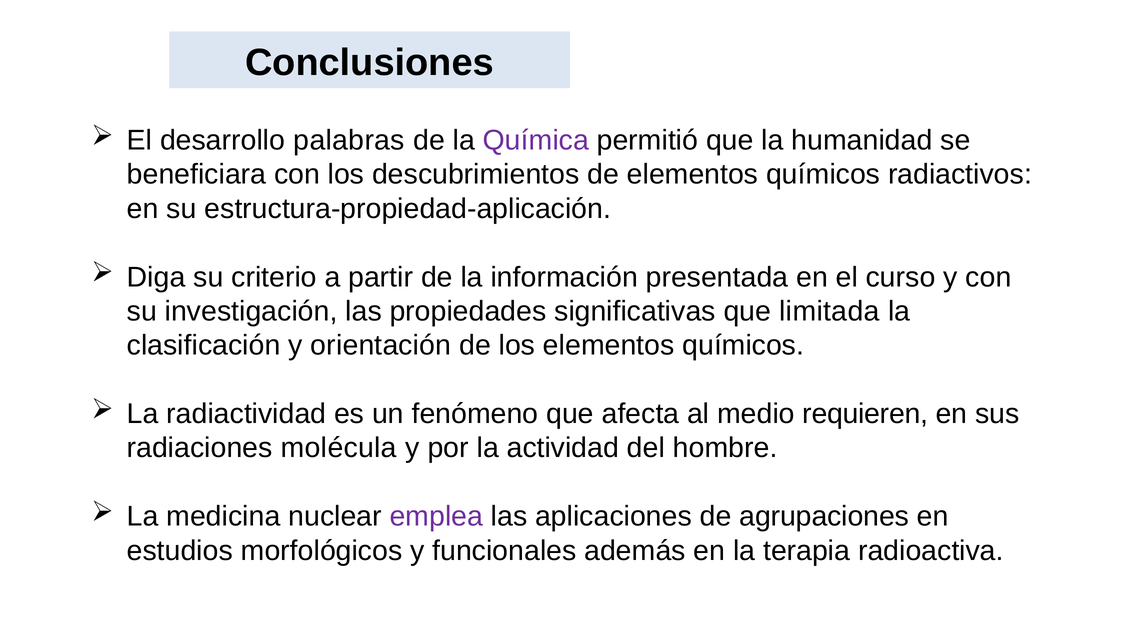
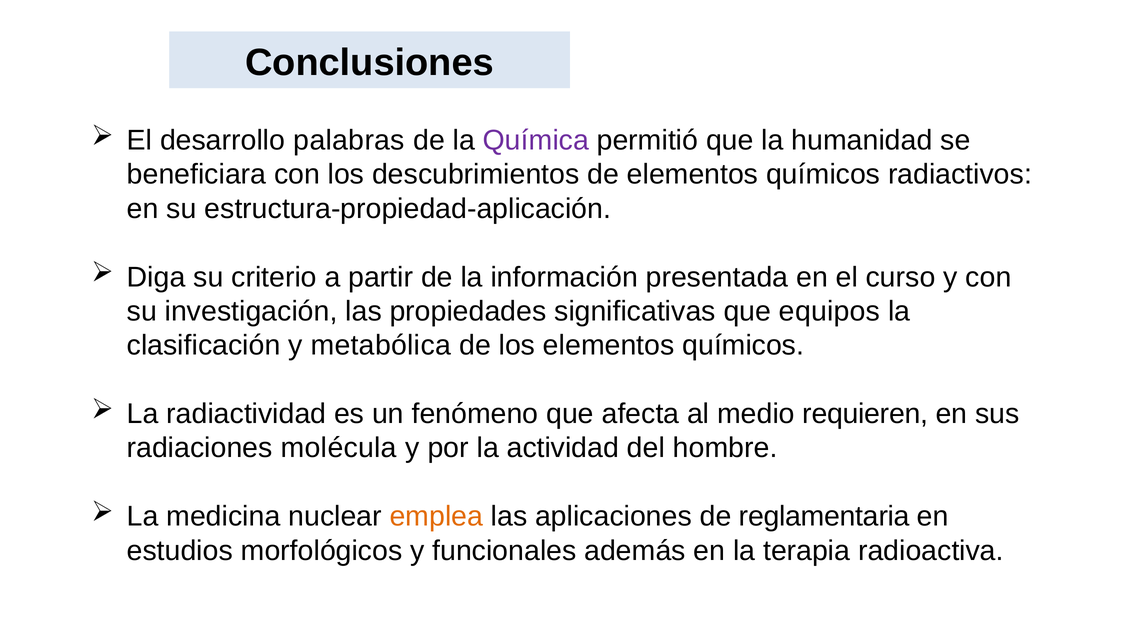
limitada: limitada -> equipos (829, 311)
orientación: orientación -> metabólica (381, 346)
emplea colour: purple -> orange (436, 517)
agrupaciones: agrupaciones -> reglamentaria (824, 517)
